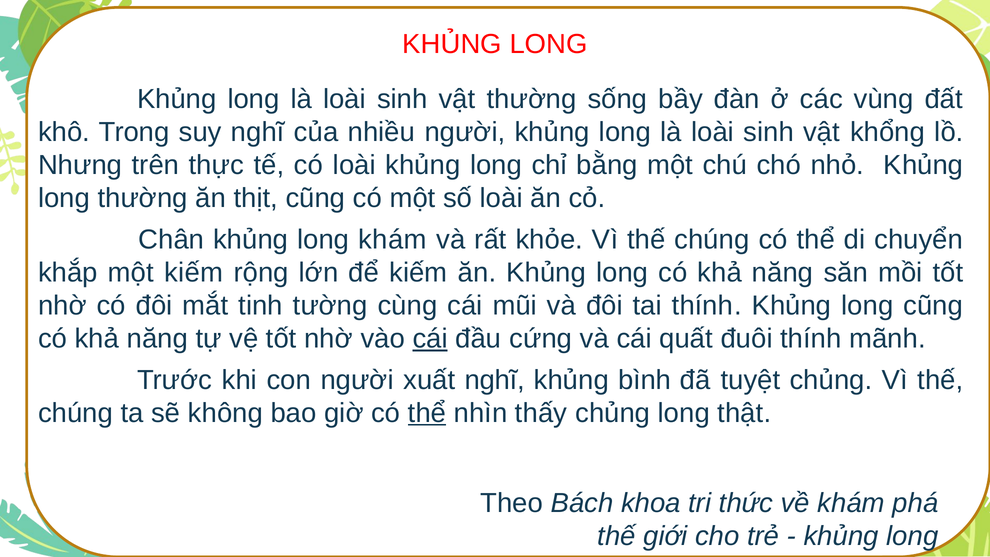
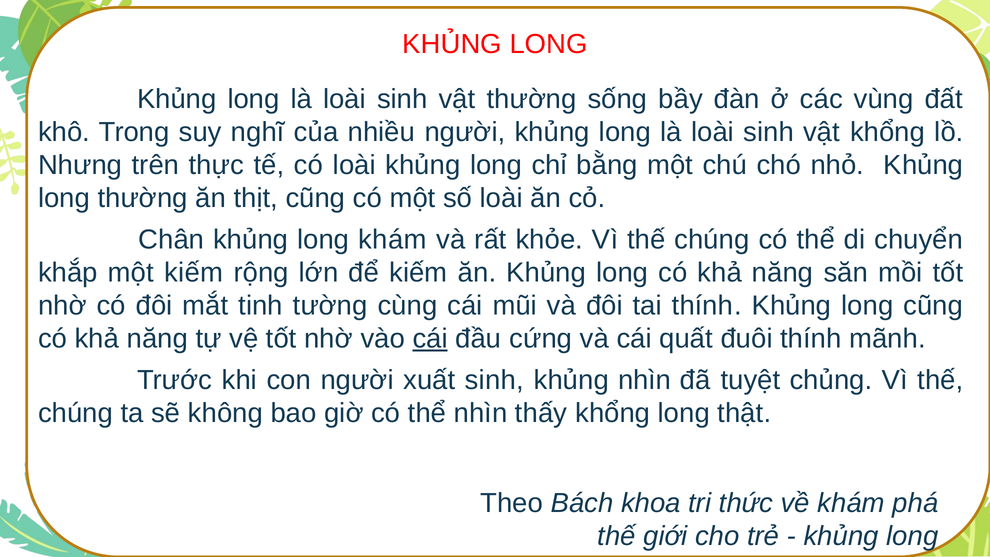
xuất nghĩ: nghĩ -> sinh (494, 380)
khủng bình: bình -> nhìn (645, 380)
thể underline: present -> none (427, 413)
thấy chủng: chủng -> khổng (613, 413)
